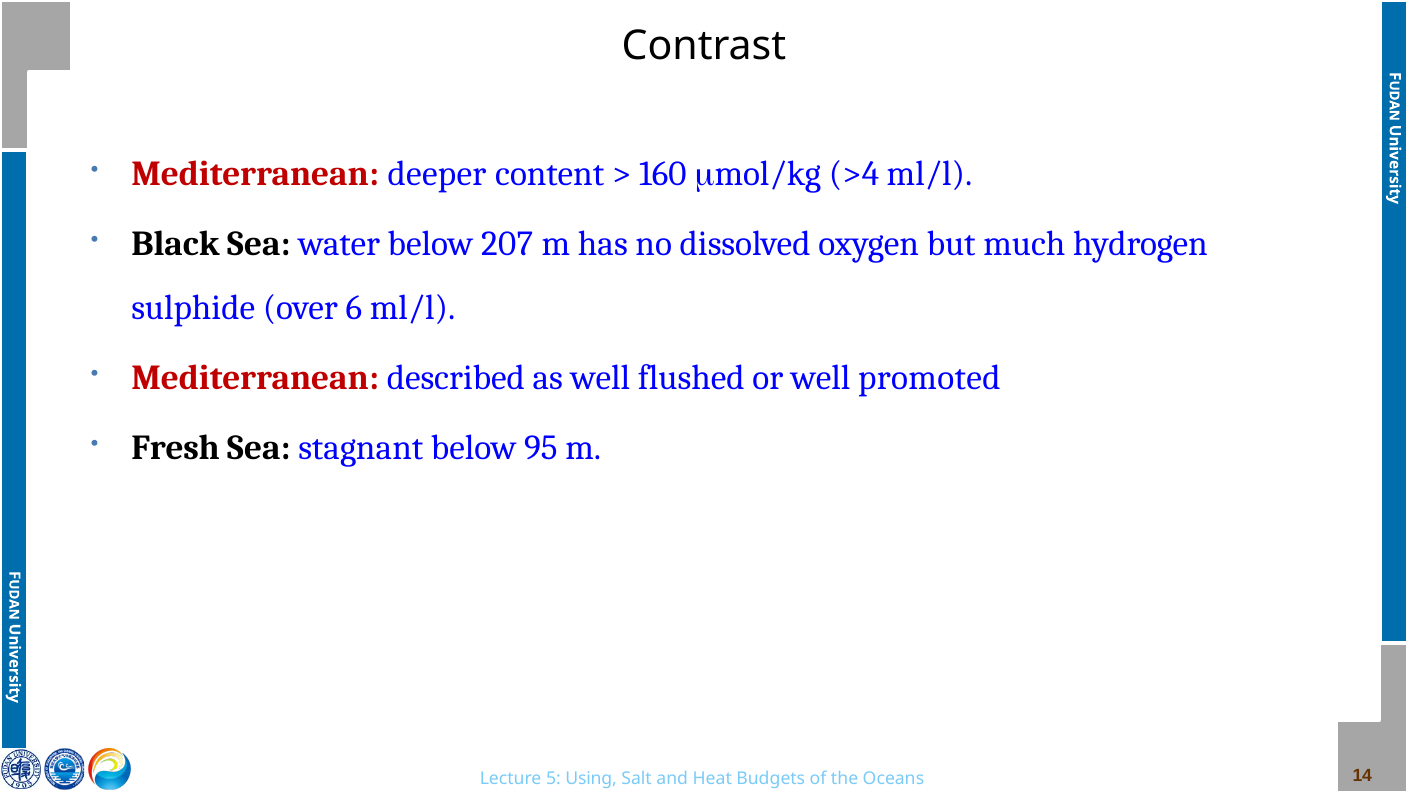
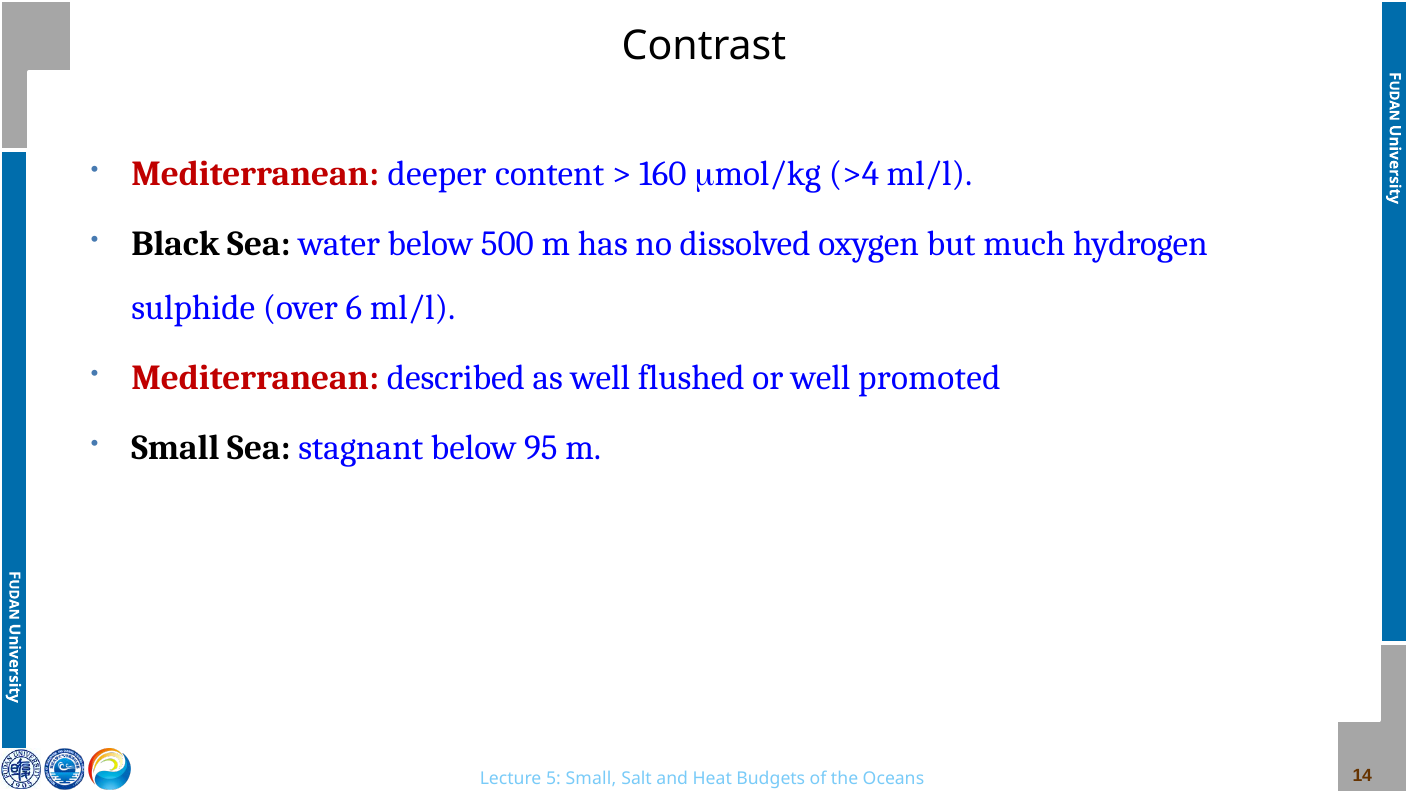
207: 207 -> 500 (507, 244)
Fresh: Fresh -> Small (175, 448)
Using: Using -> Small (591, 779)
